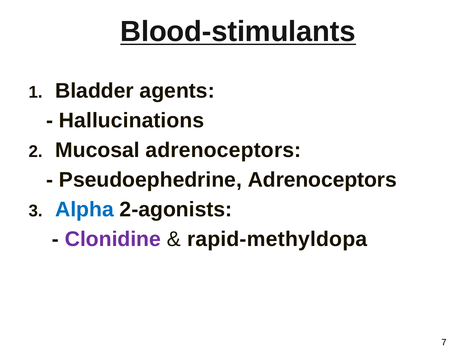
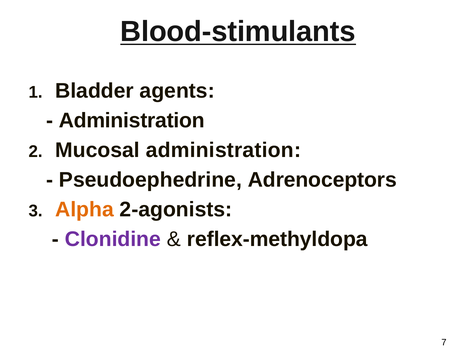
Hallucinations: Hallucinations -> Administration (132, 120)
Mucosal adrenoceptors: adrenoceptors -> administration (223, 150)
Alpha colour: blue -> orange (85, 209)
rapid-methyldopa: rapid-methyldopa -> reflex-methyldopa (277, 239)
